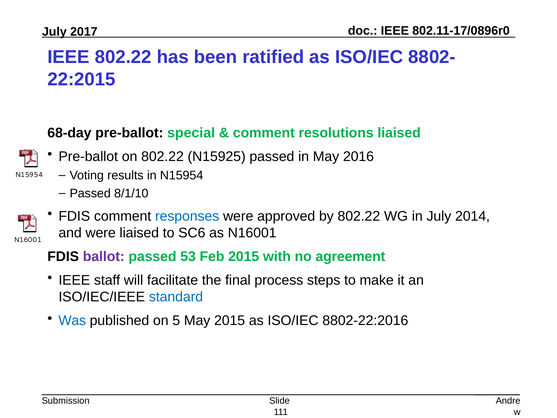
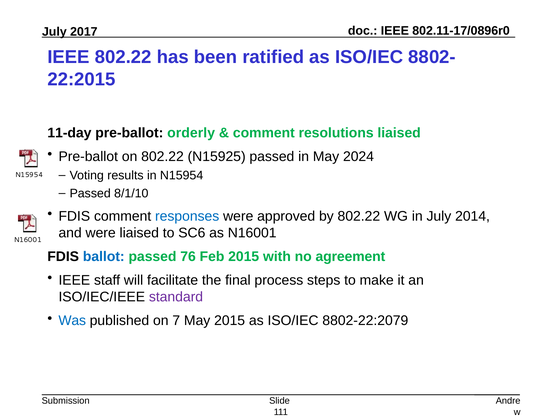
68-day: 68-day -> 11-day (69, 133)
special: special -> orderly (191, 133)
2016: 2016 -> 2024 (358, 156)
ballot colour: purple -> blue (104, 256)
53: 53 -> 76 (188, 256)
standard colour: blue -> purple (176, 297)
5: 5 -> 7 (176, 321)
8802-22:2016: 8802-22:2016 -> 8802-22:2079 (365, 321)
